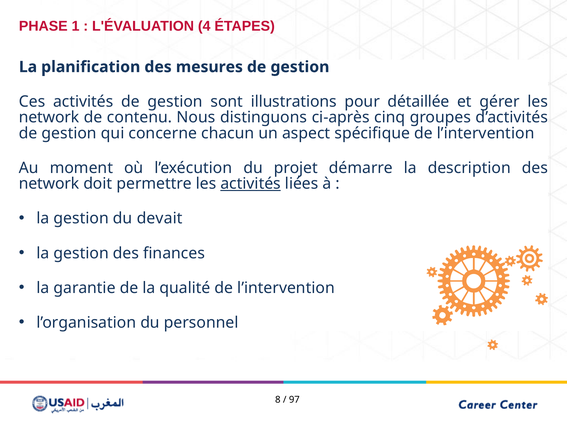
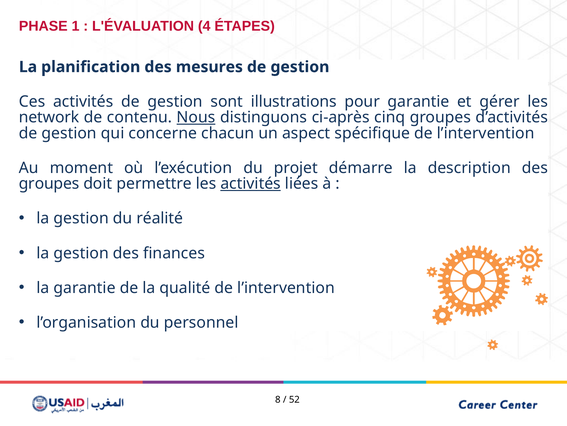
pour détaillée: détaillée -> garantie (419, 101)
Nous underline: none -> present (196, 117)
network: network -> groupes (49, 183)
devait: devait -> réalité (160, 218)
97: 97 -> 52 (294, 399)
